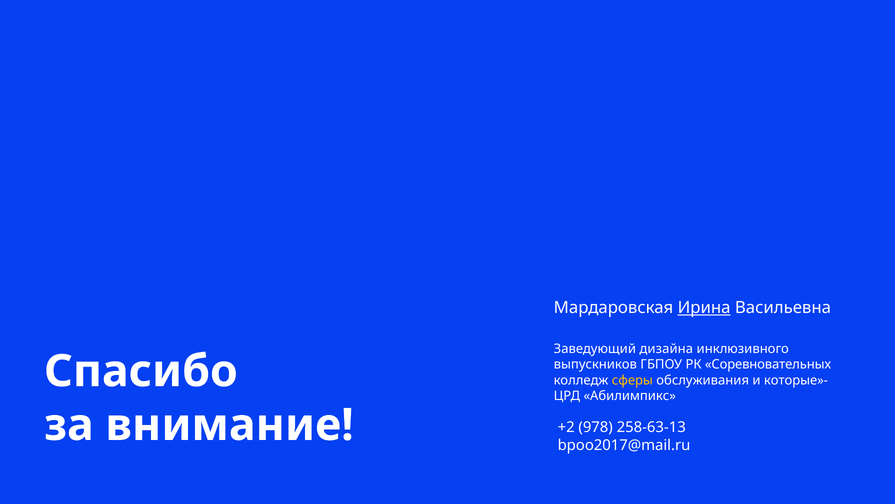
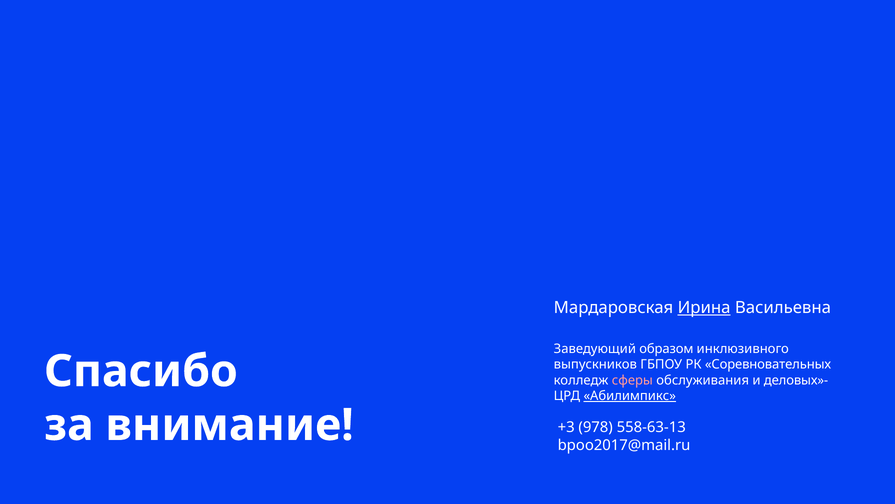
дизайна: дизайна -> образом (666, 348)
сферы colour: yellow -> pink (632, 380)
которые»-: которые»- -> деловых»- (796, 380)
Абилимпикс underline: none -> present (630, 395)
+2: +2 -> +3 (566, 427)
258-63-13: 258-63-13 -> 558-63-13 (651, 427)
